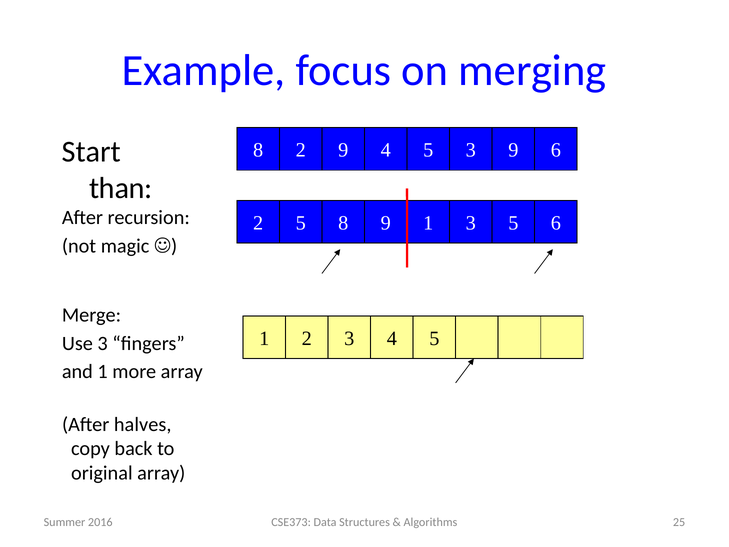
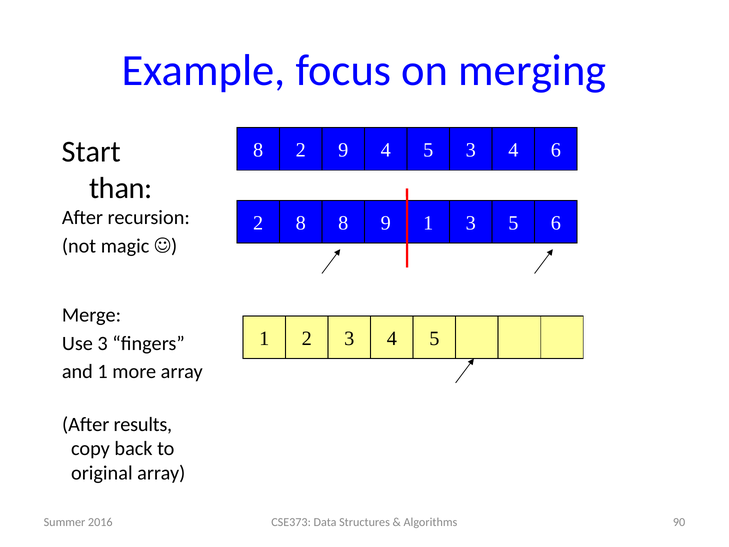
5 3 9: 9 -> 4 (513, 150)
2 5: 5 -> 8 (301, 223)
halves: halves -> results (143, 424)
25: 25 -> 90 (679, 522)
